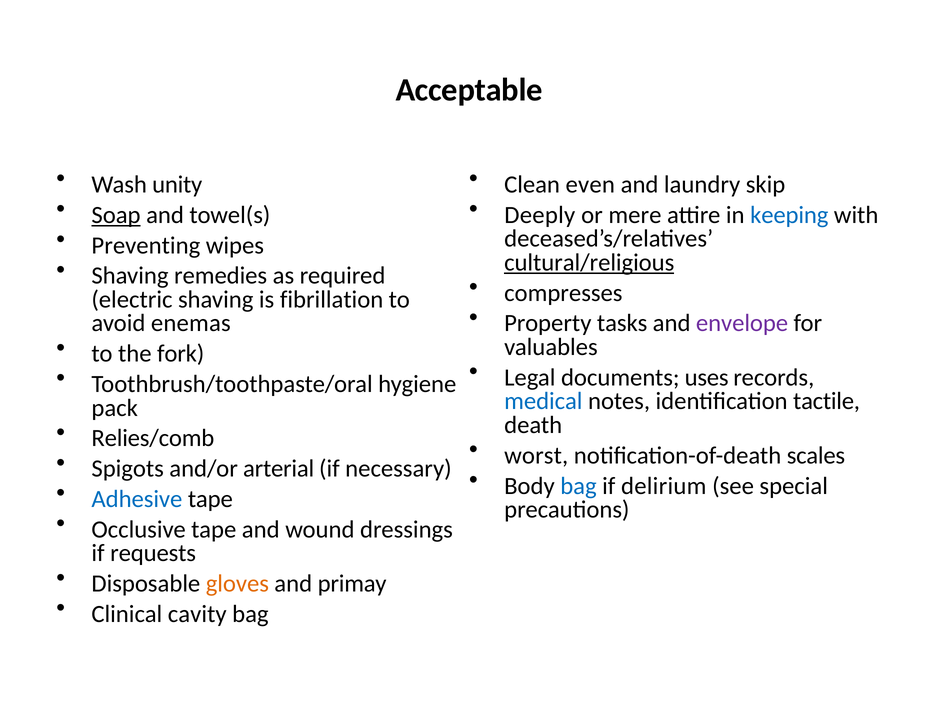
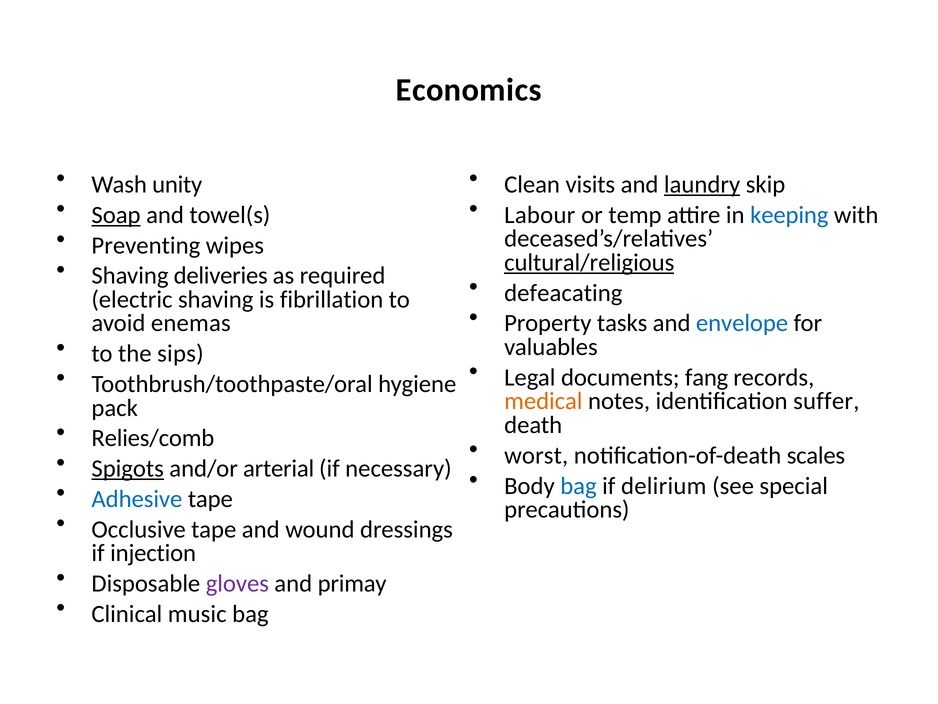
Acceptable: Acceptable -> Economics (469, 90)
even: even -> visits (590, 184)
laundry underline: none -> present (702, 184)
Deeply: Deeply -> Labour (540, 215)
mere: mere -> temp (635, 215)
remedies: remedies -> deliveries (221, 276)
compresses: compresses -> defeacating (563, 293)
envelope colour: purple -> blue (742, 323)
fork: fork -> sips (180, 353)
uses: uses -> fang (707, 377)
medical colour: blue -> orange (543, 401)
tactile: tactile -> suffer (826, 401)
Spigots underline: none -> present (128, 468)
requests: requests -> injection (153, 553)
gloves colour: orange -> purple (237, 583)
cavity: cavity -> music (197, 614)
